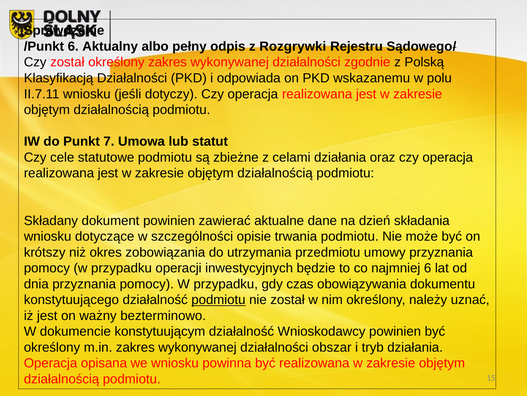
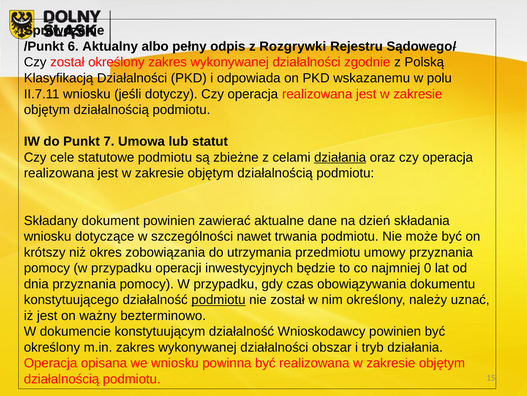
działania underline: none -> present (340, 157)
opisie: opisie -> nawet (254, 236)
najmniej 6: 6 -> 0 (428, 268)
